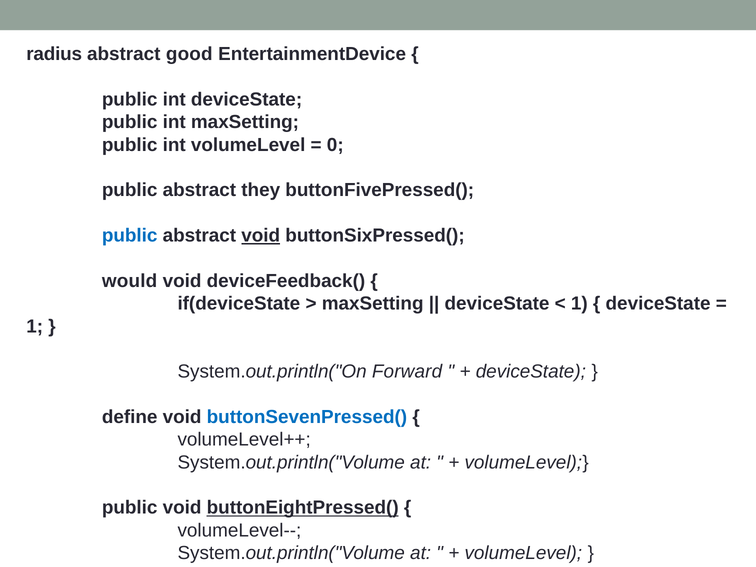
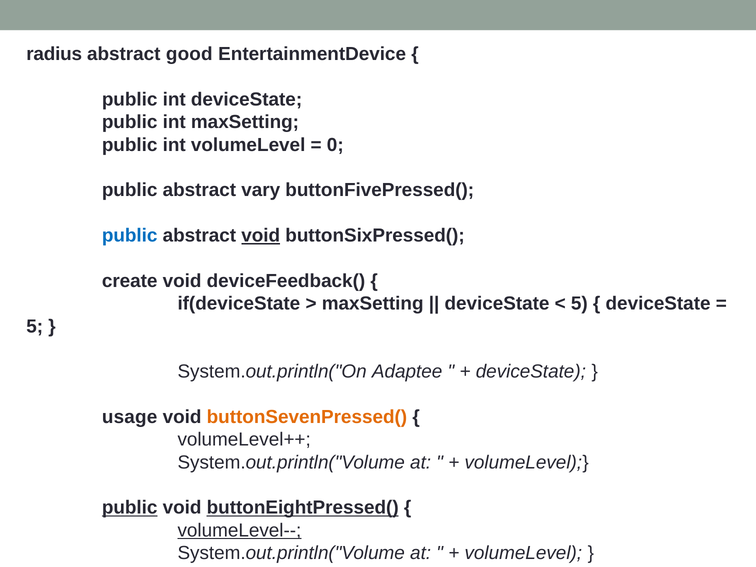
they: they -> vary (261, 190)
would: would -> create (130, 281)
1: 1 -> 5 (579, 304)
1: 1 -> 5 (35, 326)
Forward: Forward -> Adaptee (407, 372)
define: define -> usage (130, 417)
buttonSevenPressed( colour: blue -> orange (307, 417)
public underline: none -> present (130, 508)
volumeLevel-- underline: none -> present (239, 530)
